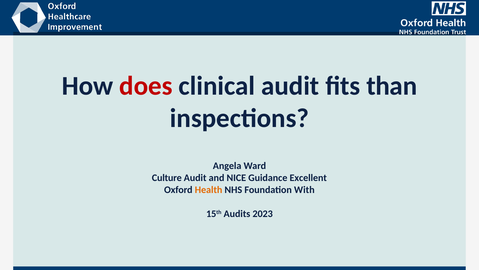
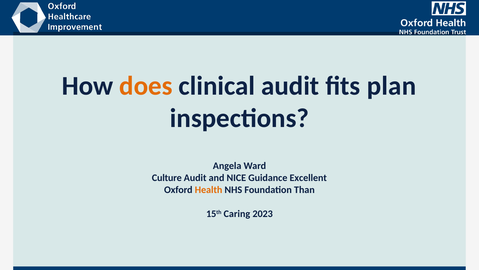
does colour: red -> orange (146, 86)
than: than -> plan (392, 86)
With: With -> Than (304, 189)
Audits: Audits -> Caring (237, 213)
